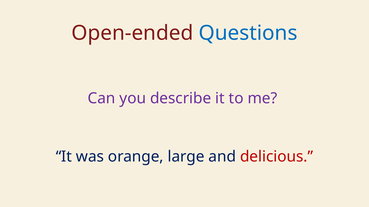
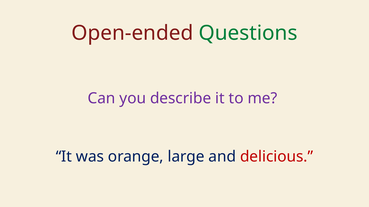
Questions colour: blue -> green (248, 33)
